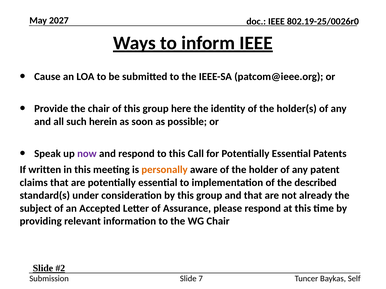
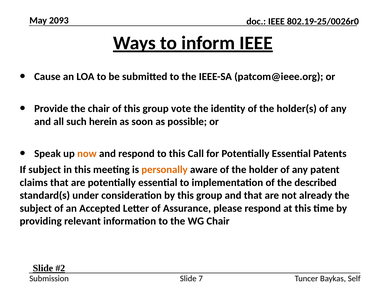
2027: 2027 -> 2093 (59, 20)
here: here -> vote (181, 109)
now colour: purple -> orange (87, 154)
If written: written -> subject (45, 170)
